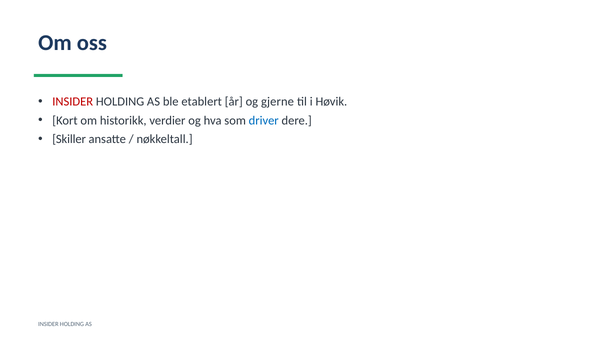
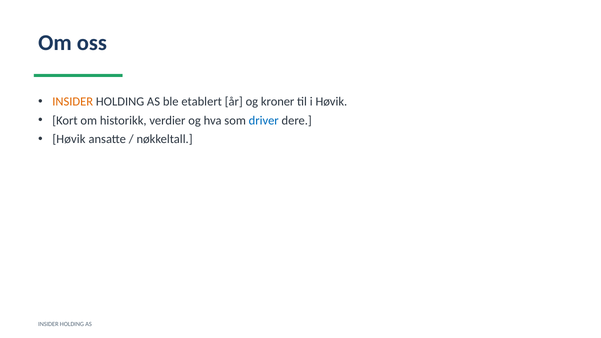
INSIDER colour: red -> orange (73, 102)
gjerne: gjerne -> kroner (278, 102)
Skiller: Skiller -> Høvik (69, 139)
